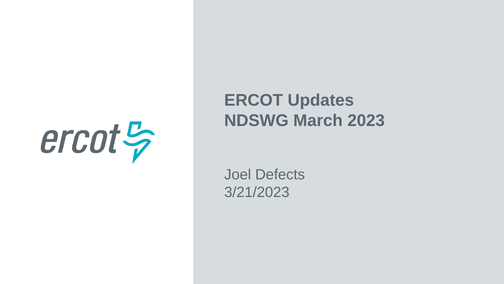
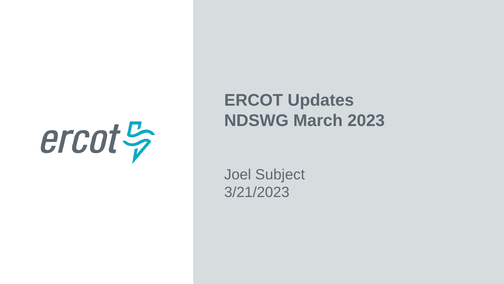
Defects: Defects -> Subject (280, 174)
